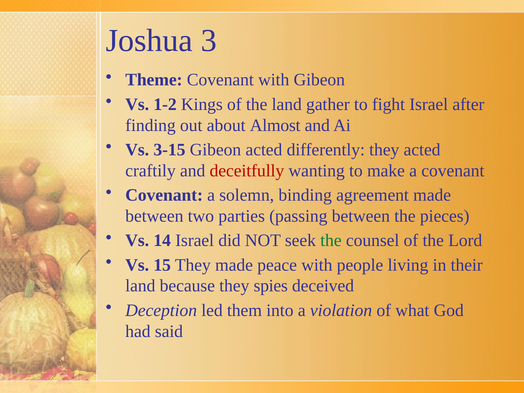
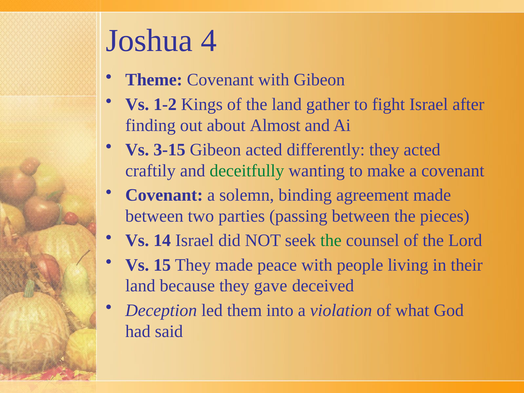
3: 3 -> 4 (209, 41)
deceitfully colour: red -> green (247, 171)
spies: spies -> gave (271, 286)
